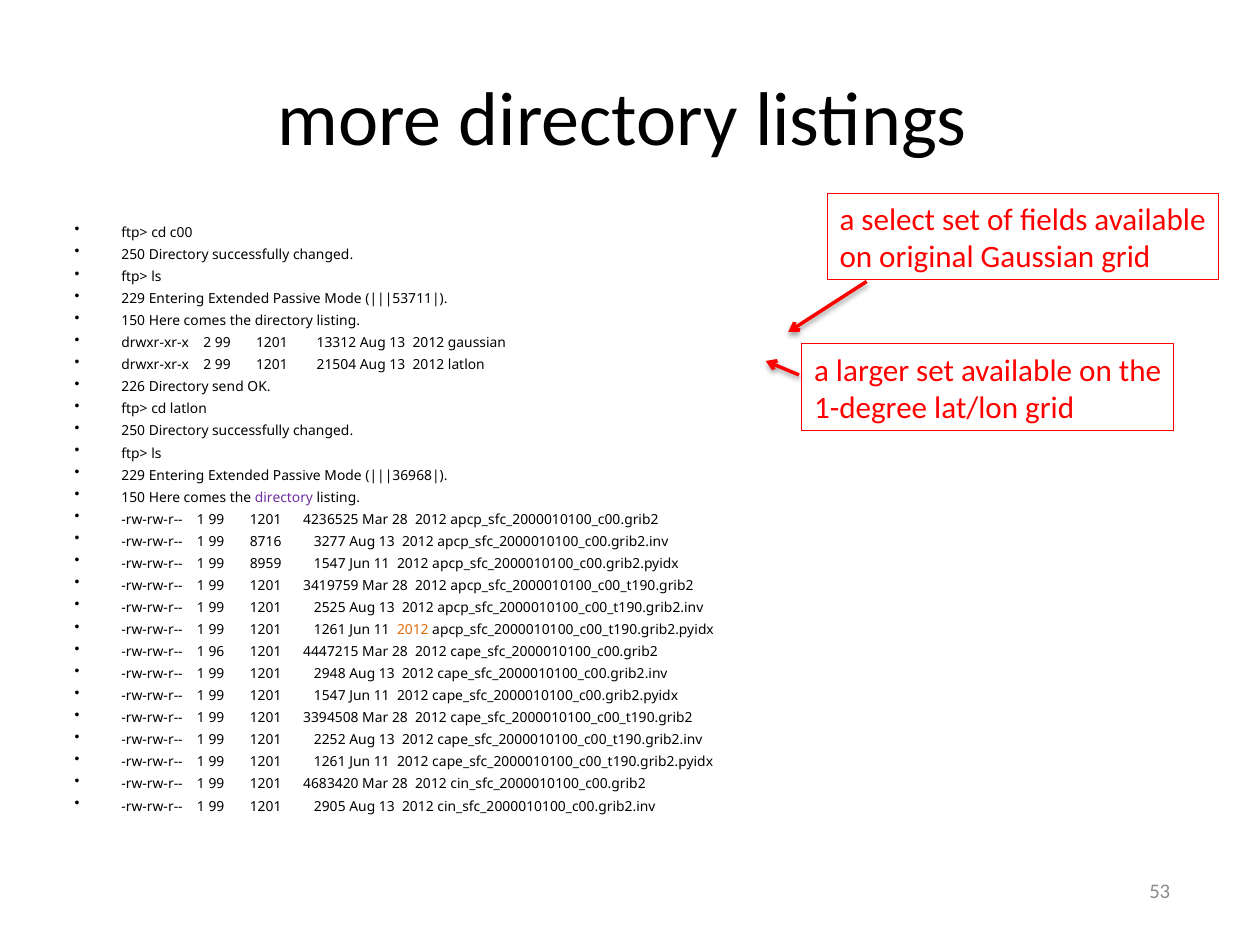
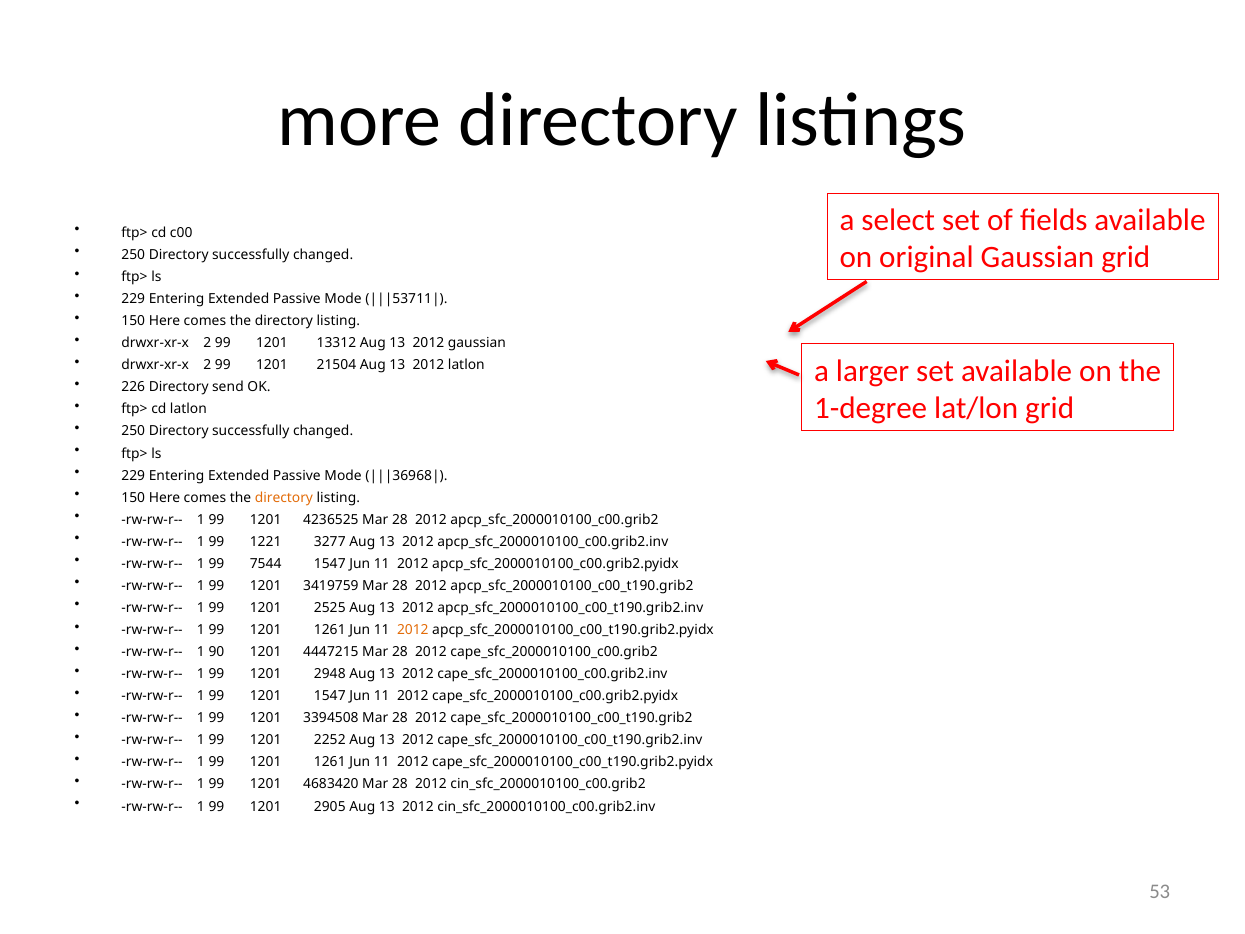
directory colour: purple -> orange (284, 497)
8716: 8716 -> 1221 (266, 542)
8959: 8959 -> 7544 (266, 564)
96: 96 -> 90 (216, 652)
